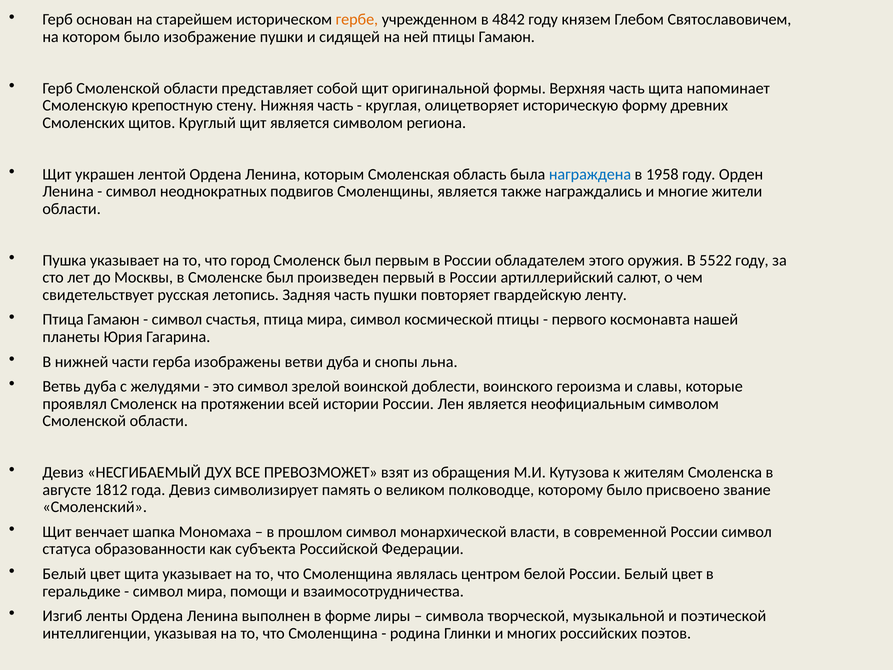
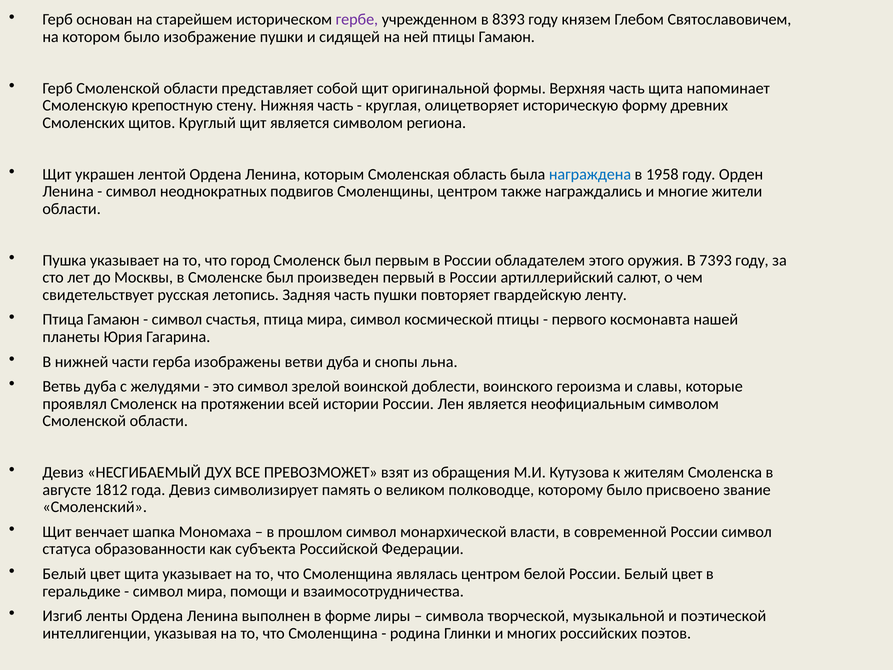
гербе colour: orange -> purple (357, 20)
4842: 4842 -> 8393 (508, 20)
Смоленщины является: является -> центром (467, 192)
5522: 5522 -> 7393 (716, 260)
